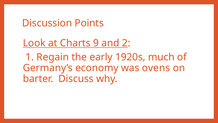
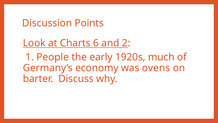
9: 9 -> 6 (96, 43)
Regain: Regain -> People (53, 57)
